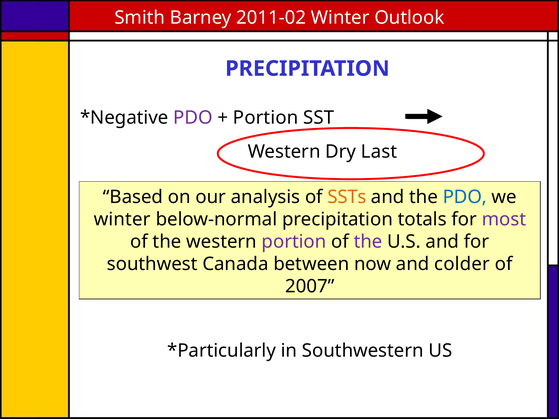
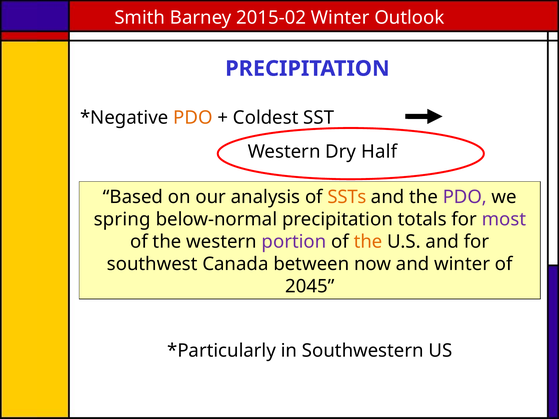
2011-02: 2011-02 -> 2015-02 (271, 18)
PDO colour: purple -> orange (193, 118)
Portion: Portion -> Coldest (266, 118)
Last: Last -> Half (379, 152)
PDO colour: blue -> purple (465, 197)
winter: winter -> spring (122, 219)
the colour: purple -> orange (368, 242)
and colder: colder -> winter (462, 264)
2007: 2007 -> 2045 (310, 286)
